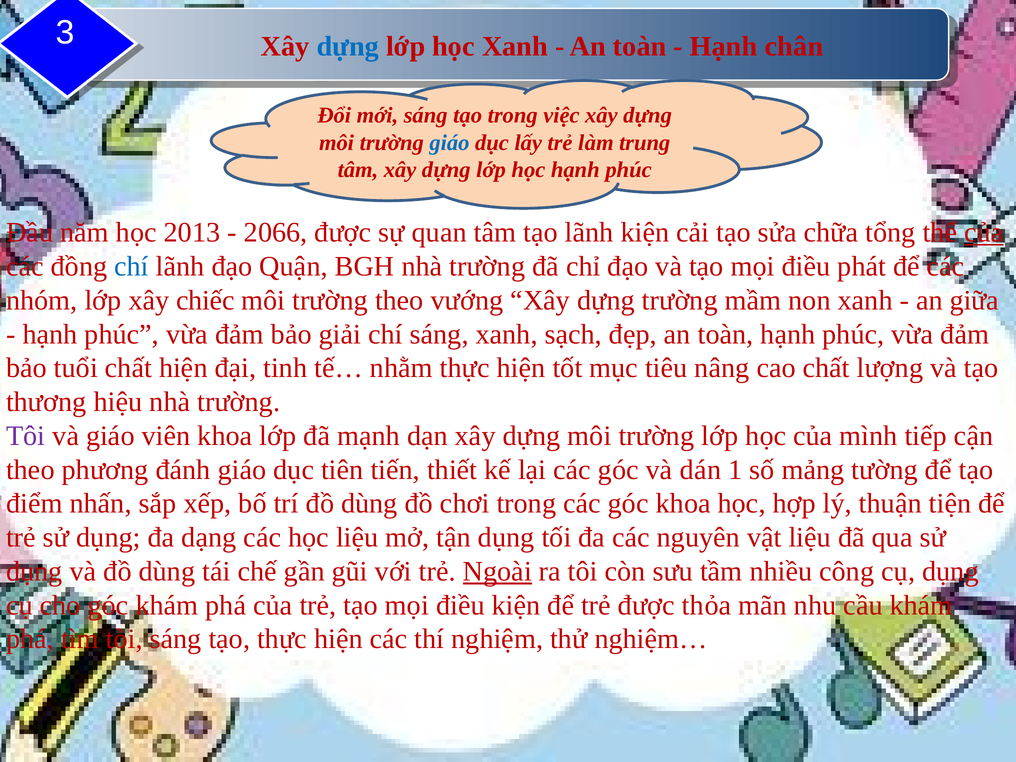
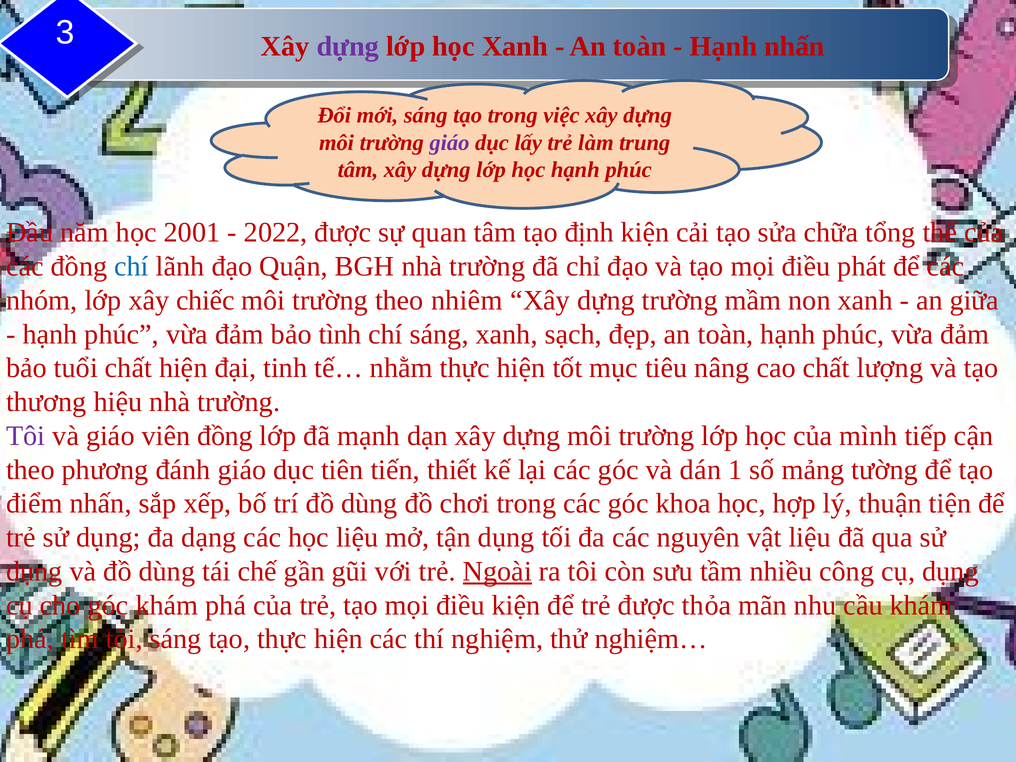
dựng colour: blue -> purple (348, 47)
Hạnh chân: chân -> nhấn (794, 47)
giáo colour: blue -> purple (449, 143)
2013: 2013 -> 2001 (192, 233)
2066: 2066 -> 2022 (276, 233)
tạo lãnh: lãnh -> định (589, 233)
của underline: present -> none (984, 233)
vướng: vướng -> nhiêm (467, 300)
giải: giải -> tình (340, 334)
viên khoa: khoa -> đồng (225, 436)
